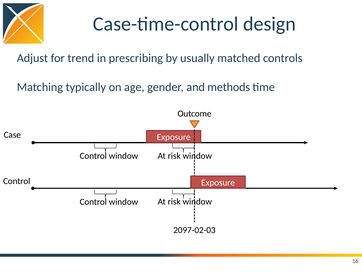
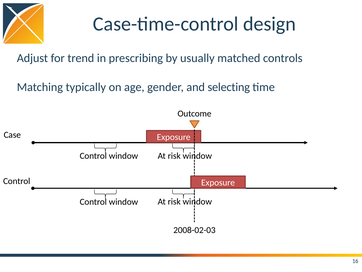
methods: methods -> selecting (229, 87)
2097-02-03: 2097-02-03 -> 2008-02-03 (194, 230)
